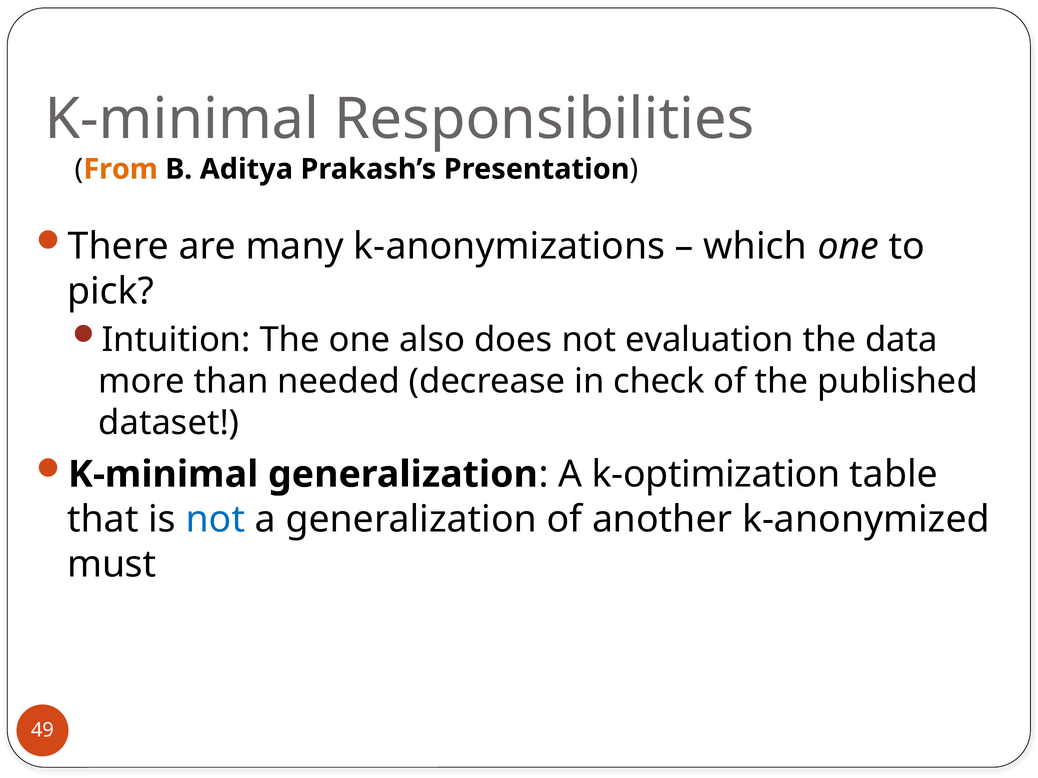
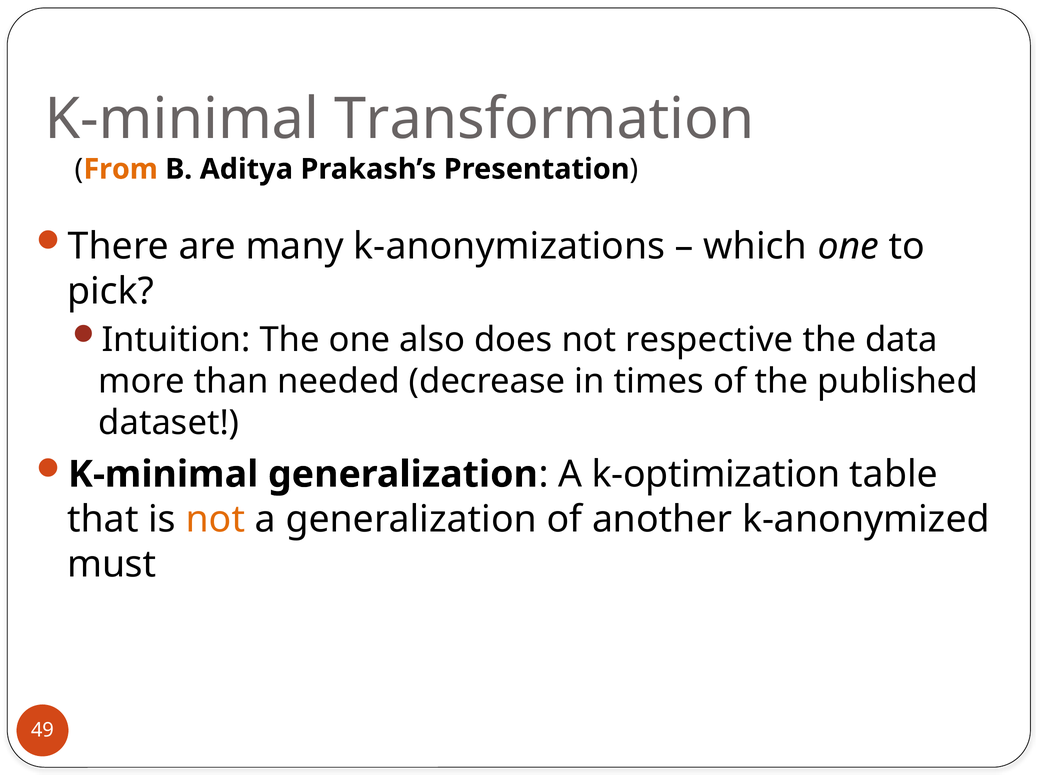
Responsibilities: Responsibilities -> Transformation (544, 119)
evaluation: evaluation -> respective (709, 340)
check: check -> times (659, 381)
not colour: blue -> orange (215, 520)
